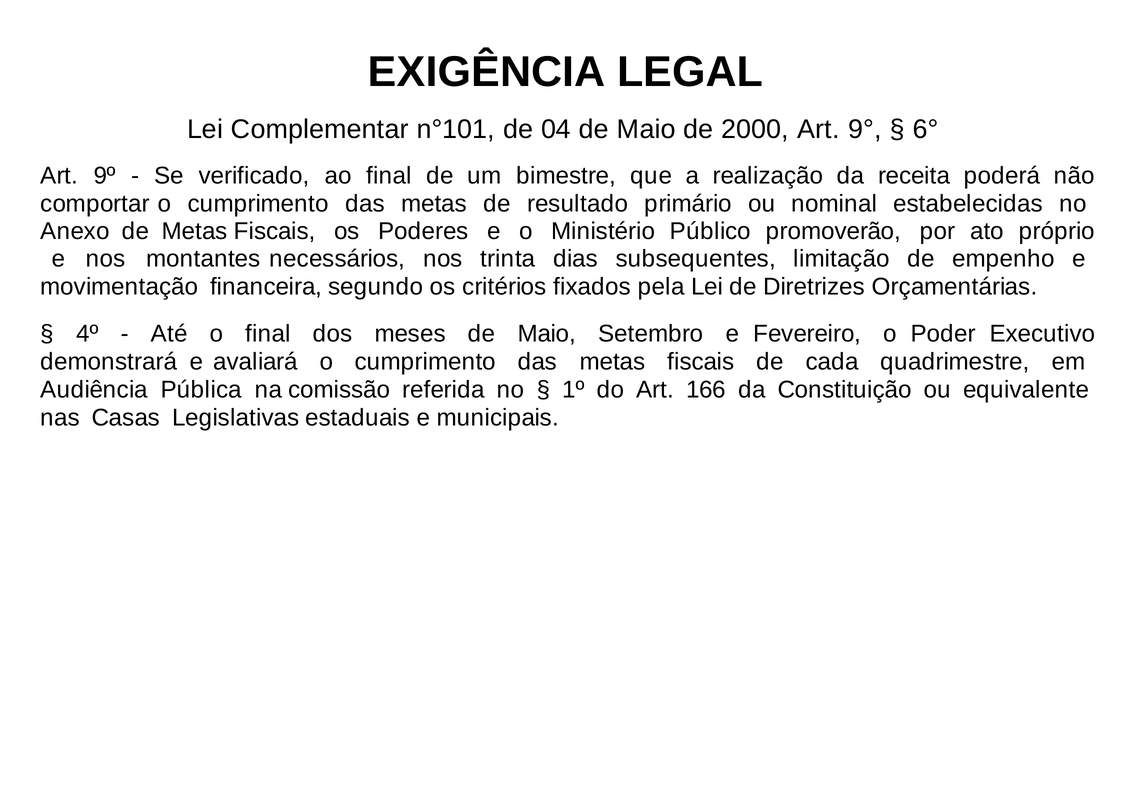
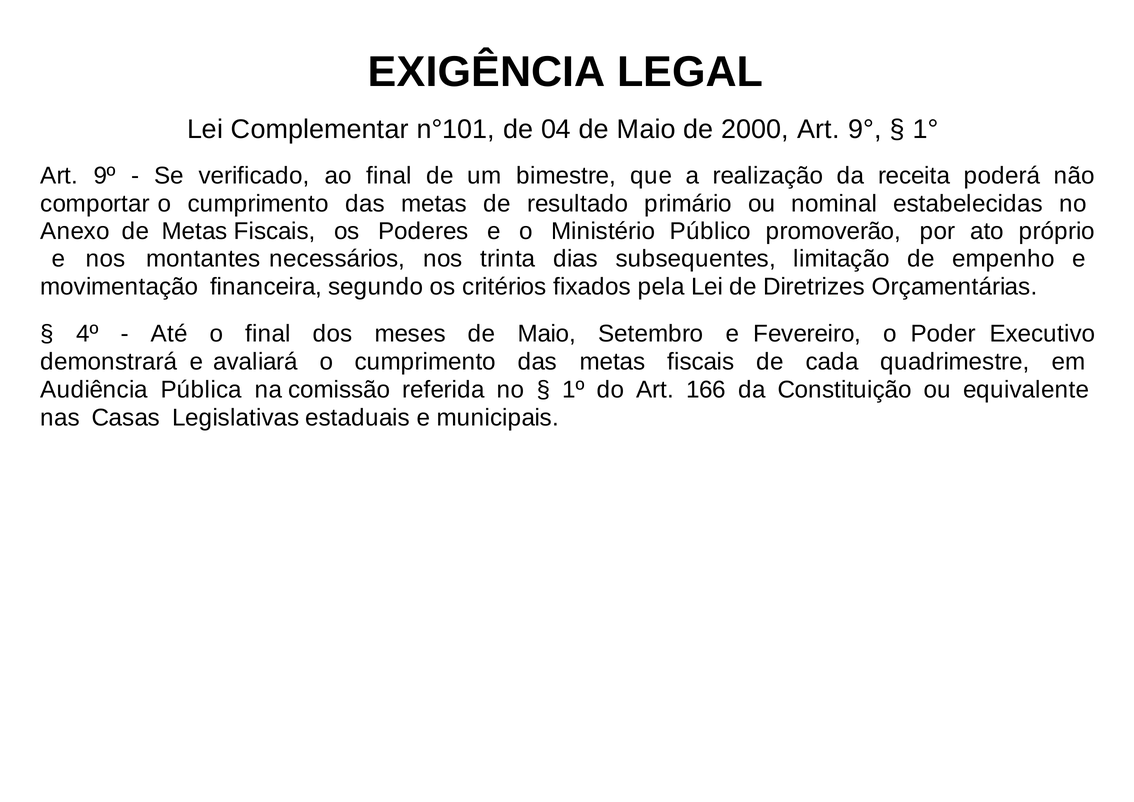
6°: 6° -> 1° (926, 129)
